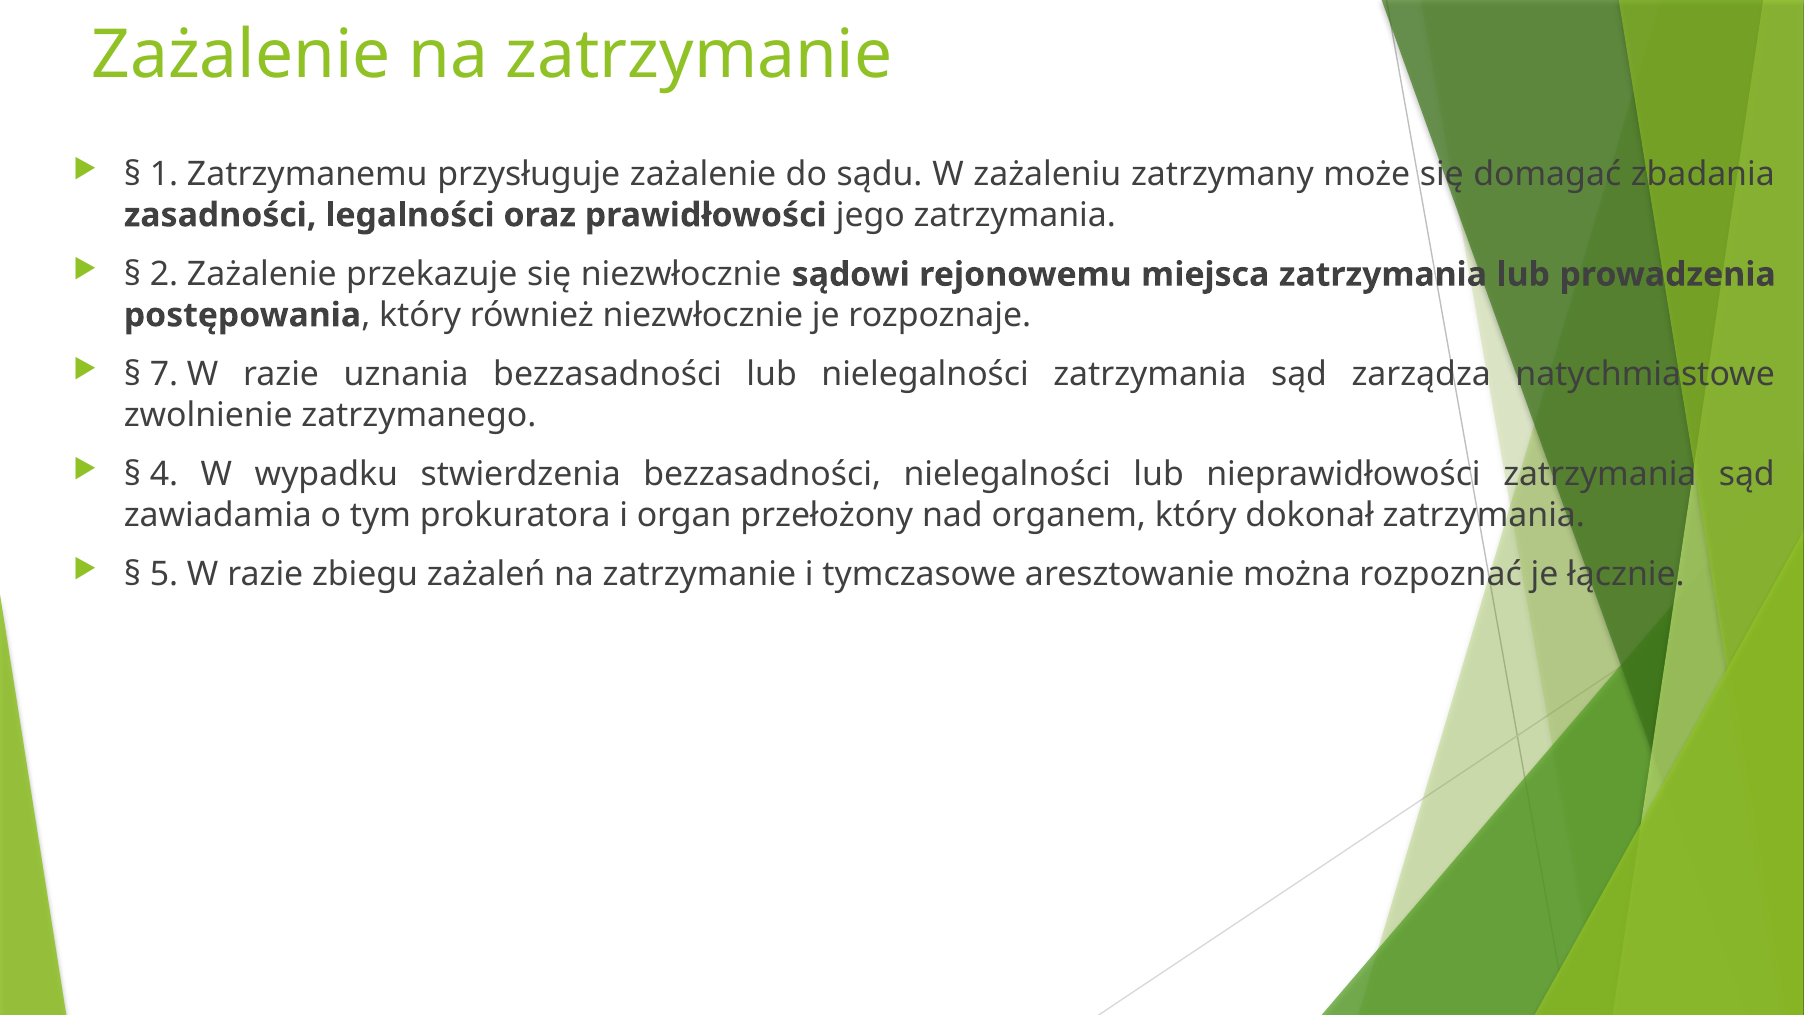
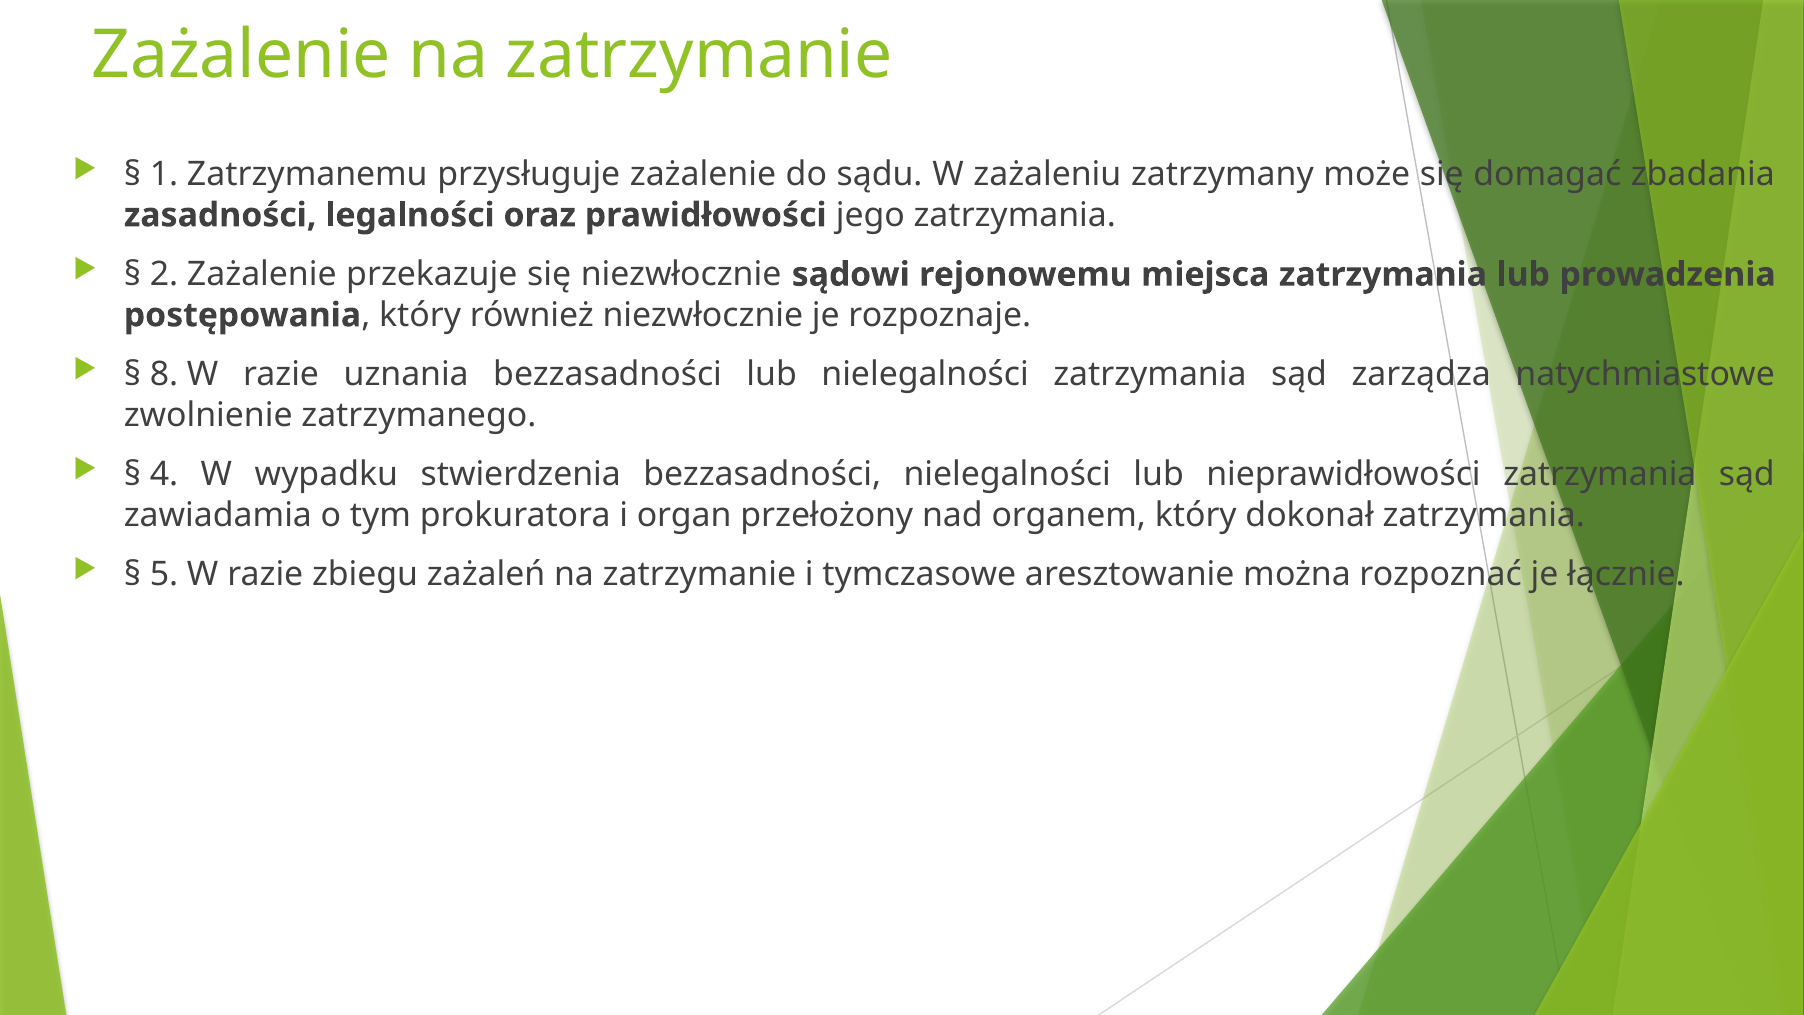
7: 7 -> 8 (164, 374)
